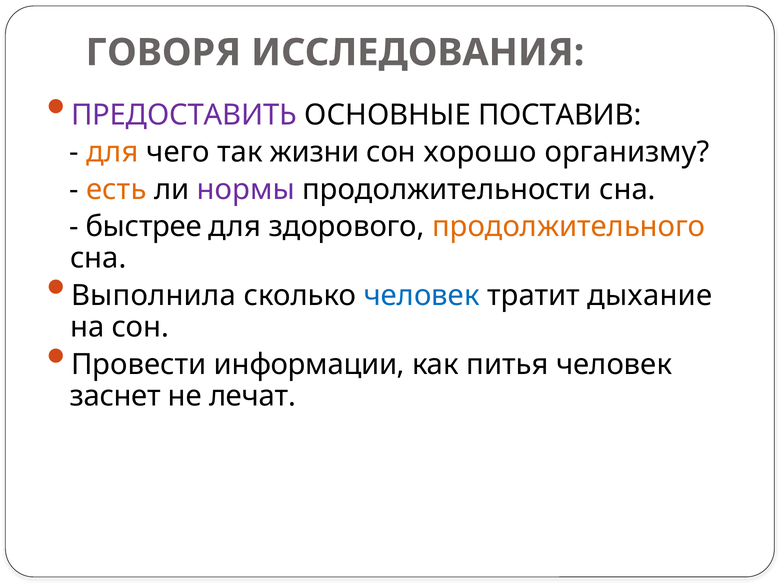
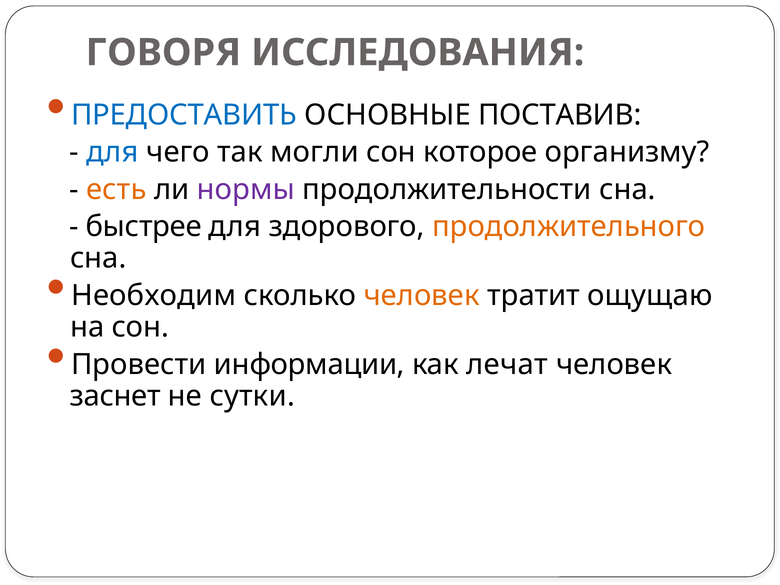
ПРЕДОСТАВИТЬ colour: purple -> blue (184, 115)
для colour: orange -> blue (113, 152)
жизни: жизни -> могли (315, 152)
хорошо: хорошо -> которое (480, 152)
Выполнила: Выполнила -> Необходим (154, 296)
человек colour: blue -> orange (422, 296)
дыхание: дыхание -> ощущаю (650, 296)
питья: питья -> лечат (507, 365)
лечат: лечат -> сутки (252, 396)
